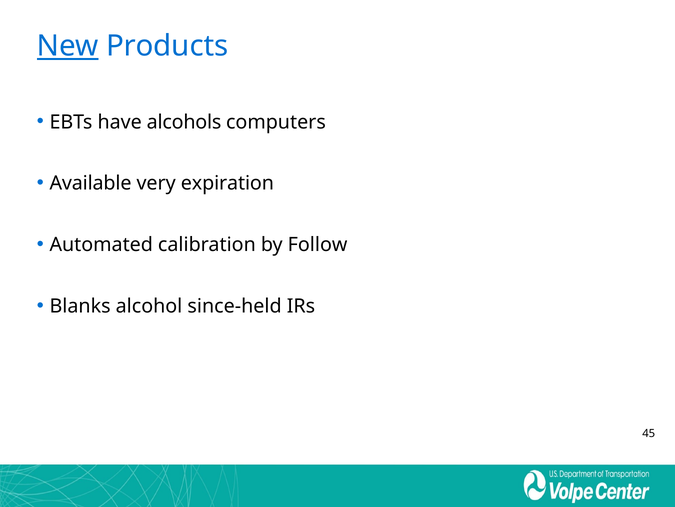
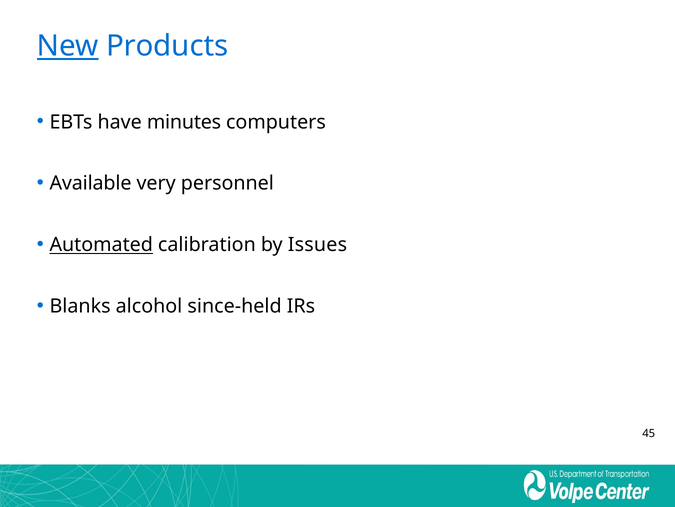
alcohols: alcohols -> minutes (184, 122)
expiration: expiration -> personnel (227, 183)
Automated underline: none -> present (101, 245)
Follow: Follow -> Issues (317, 245)
